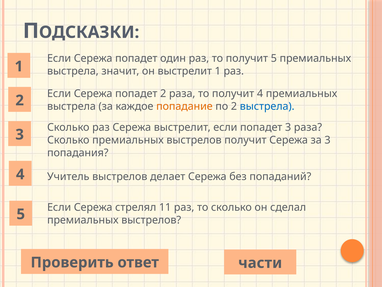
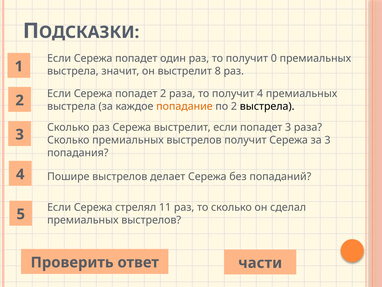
получит 5: 5 -> 0 (274, 58)
выстрелит 1: 1 -> 8 (218, 71)
выстрела colour: blue -> black (267, 106)
Учитель: Учитель -> Пошире (68, 176)
